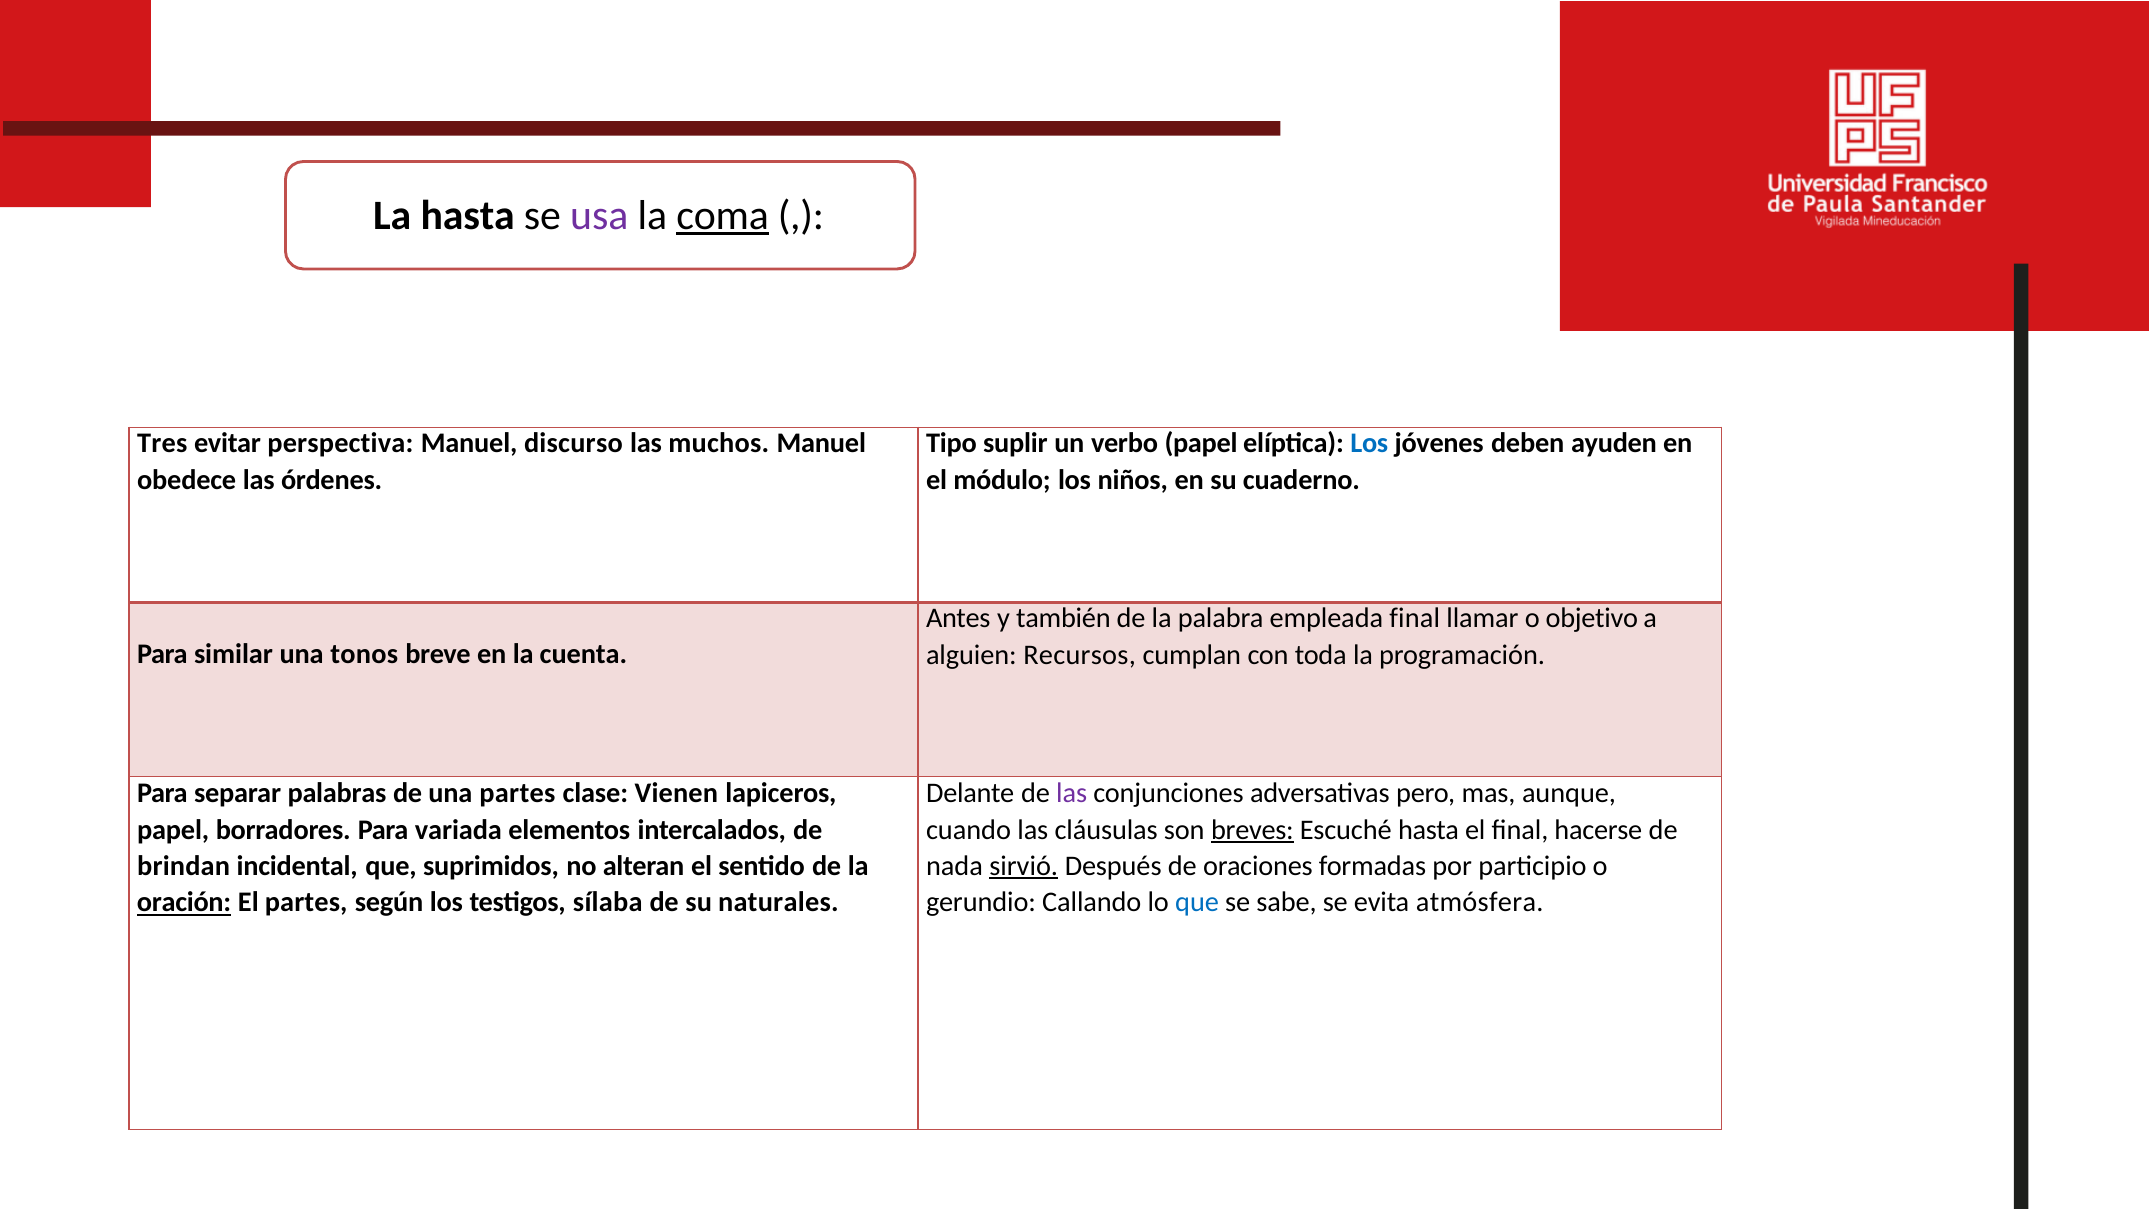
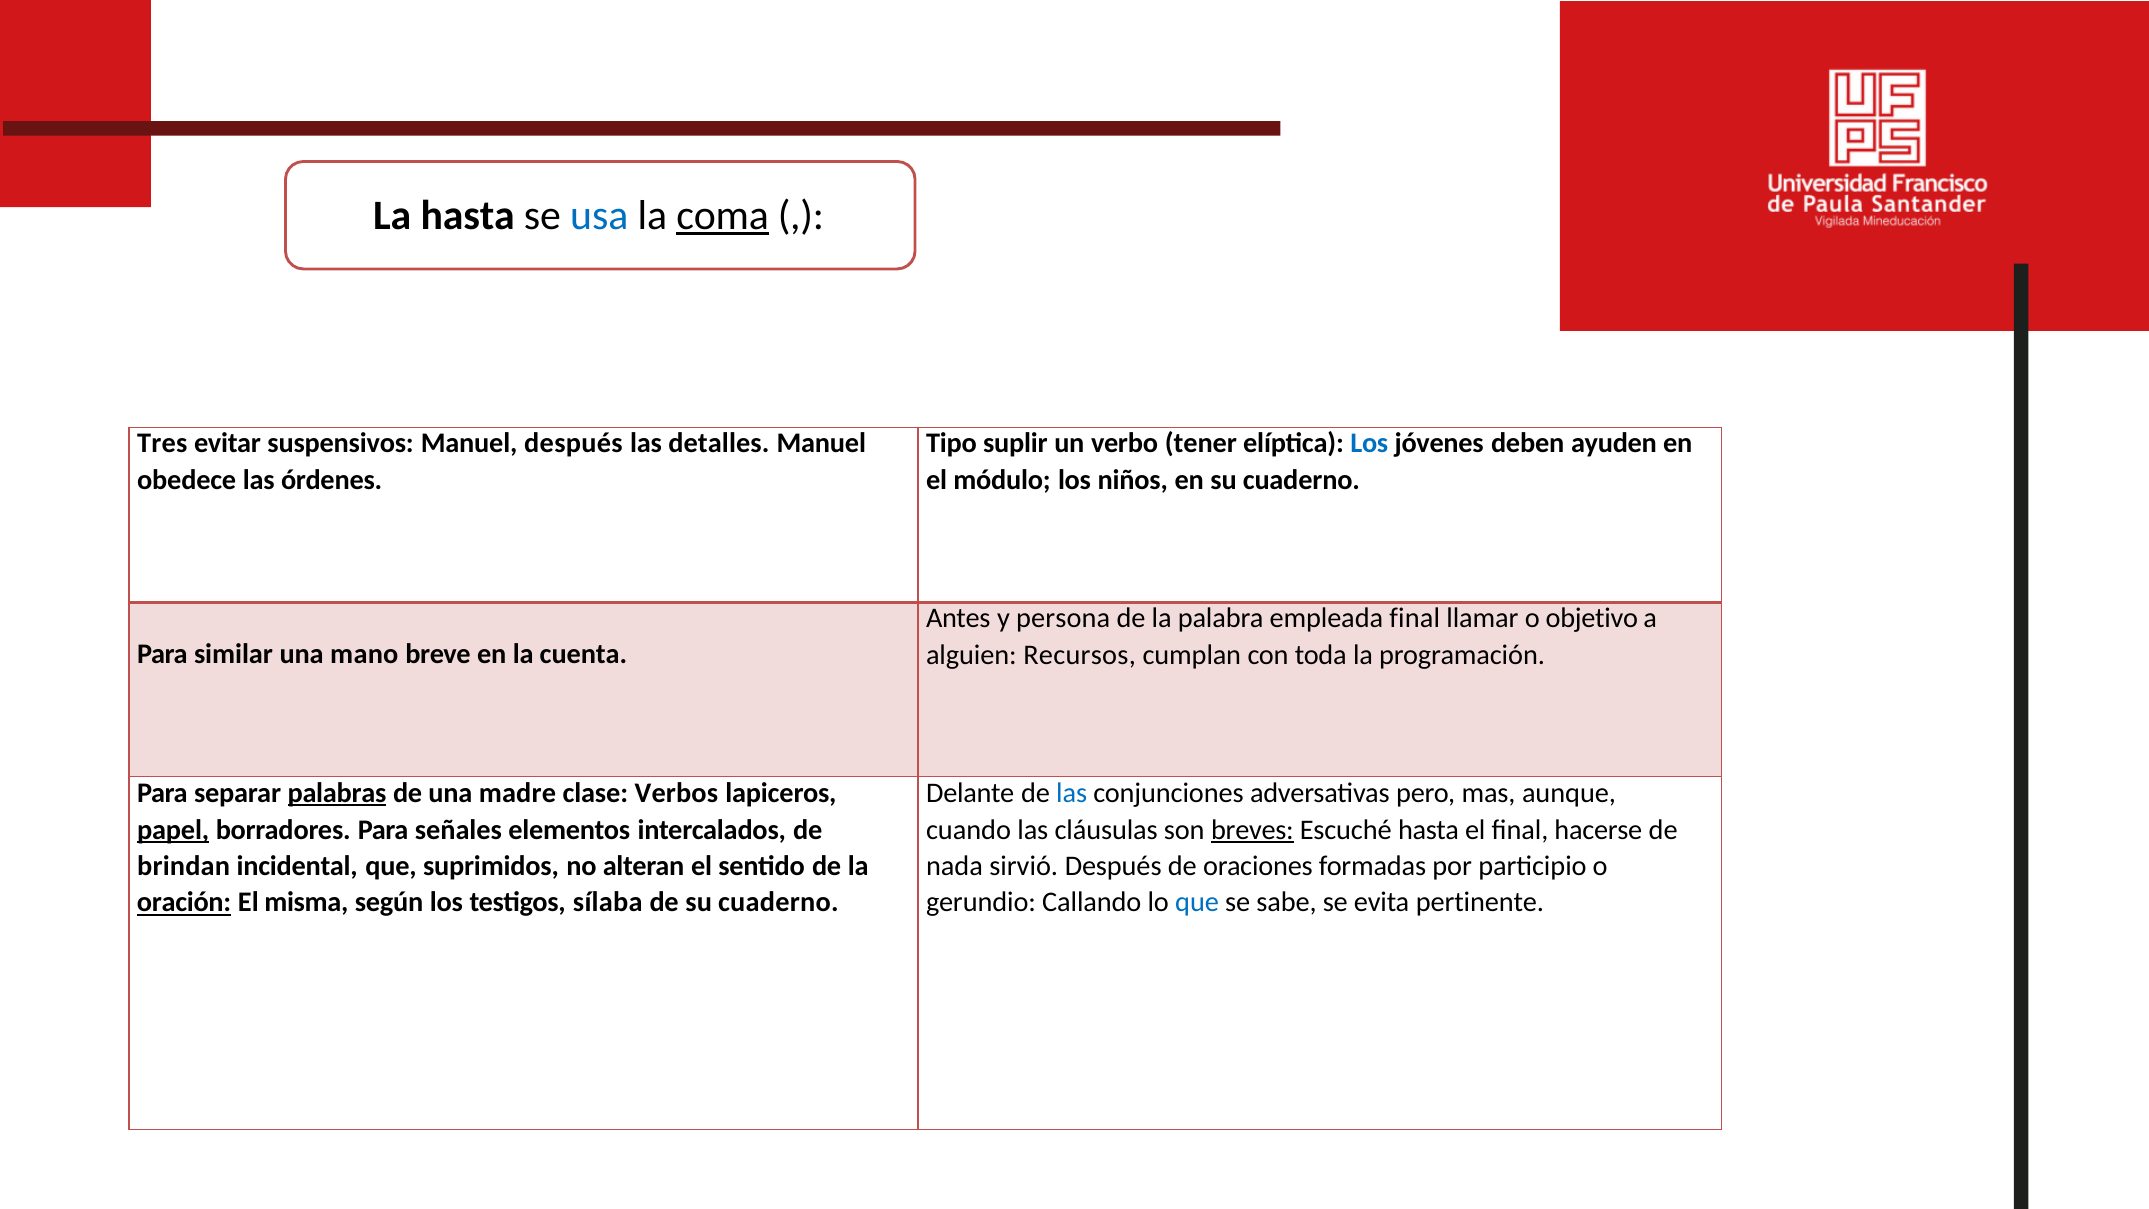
usa colour: purple -> blue (599, 216)
perspectiva: perspectiva -> suspensivos (341, 443)
Manuel discurso: discurso -> después (573, 443)
muchos: muchos -> detalles (719, 443)
verbo papel: papel -> tener (1201, 443)
también: también -> persona (1063, 618)
tonos: tonos -> mano (364, 654)
palabras underline: none -> present (337, 793)
una partes: partes -> madre (517, 793)
Vienen: Vienen -> Verbos (676, 793)
las colour: purple -> blue (1072, 793)
papel underline: none -> present (173, 830)
variada: variada -> señales (458, 830)
sirvió underline: present -> none (1024, 866)
El partes: partes -> misma (306, 902)
de su naturales: naturales -> cuaderno (778, 902)
atmósfera: atmósfera -> pertinente (1480, 902)
